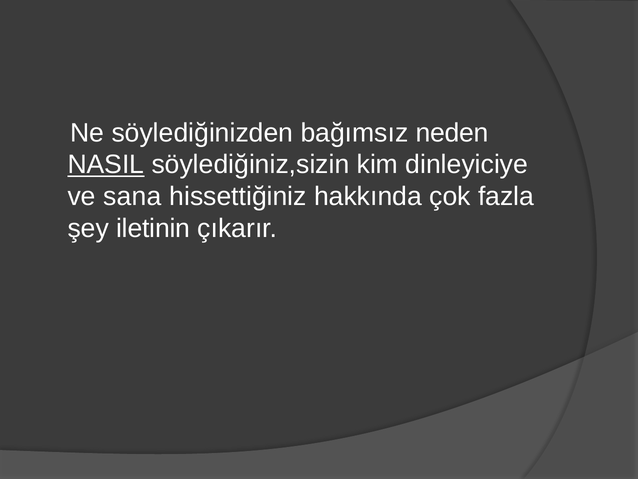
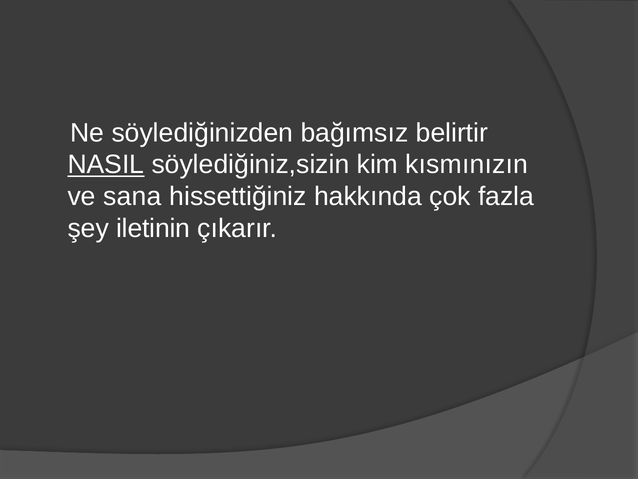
neden: neden -> belirtir (452, 133)
dinleyiciye: dinleyiciye -> kısmınızın (467, 165)
